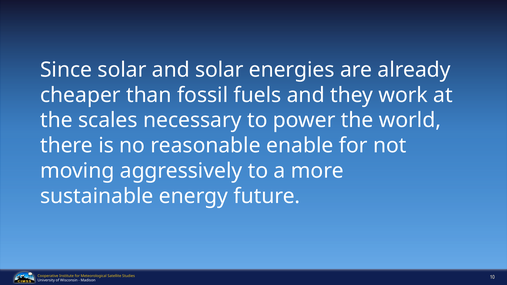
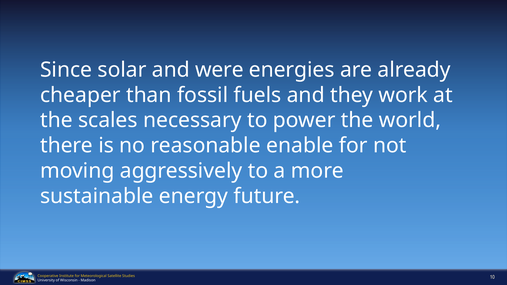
and solar: solar -> were (219, 70)
